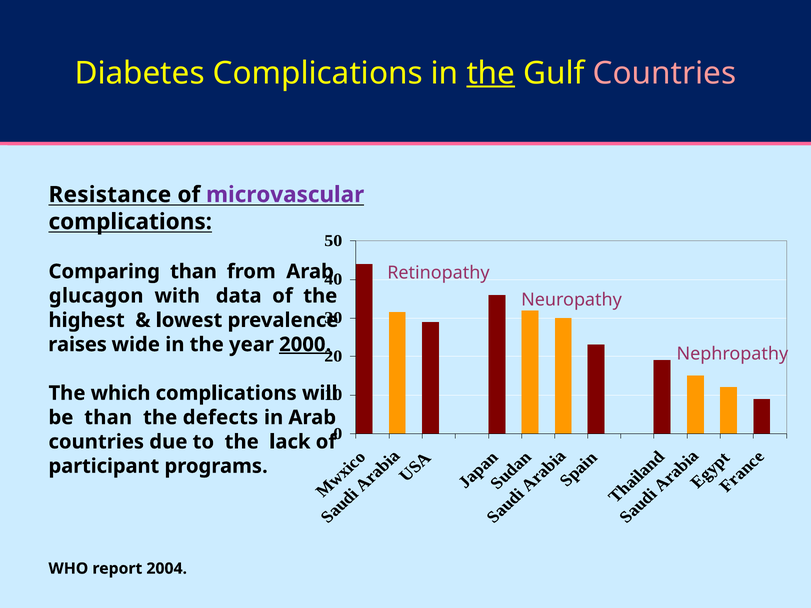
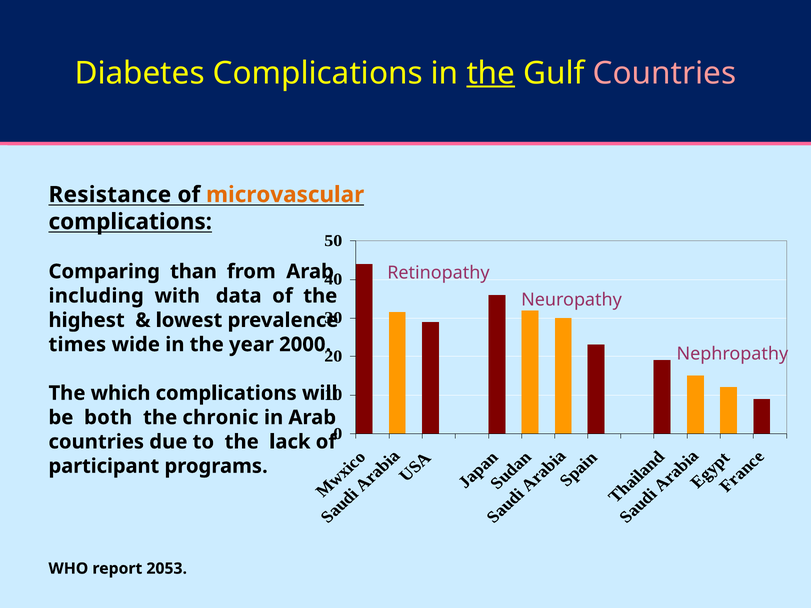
microvascular colour: purple -> orange (285, 195)
glucagon: glucagon -> including (96, 296)
raises: raises -> times (77, 345)
2000 underline: present -> none (305, 345)
be than: than -> both (108, 418)
defects: defects -> chronic (220, 418)
2004: 2004 -> 2053 (167, 569)
